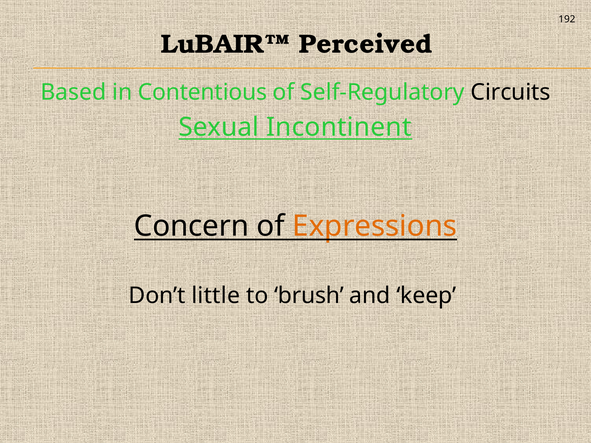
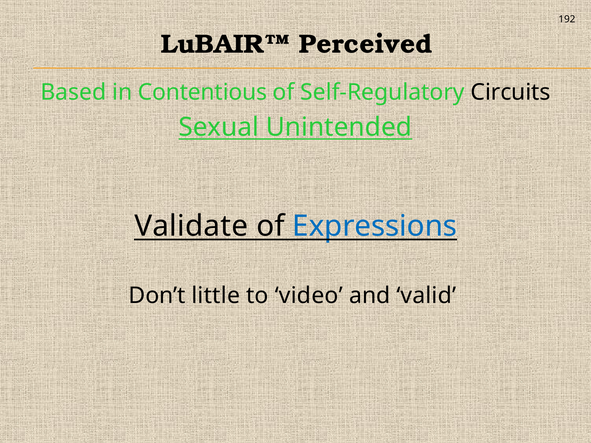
Incontinent: Incontinent -> Unintended (339, 127)
Concern: Concern -> Validate (191, 226)
Expressions colour: orange -> blue (375, 226)
brush: brush -> video (309, 296)
keep: keep -> valid (426, 296)
